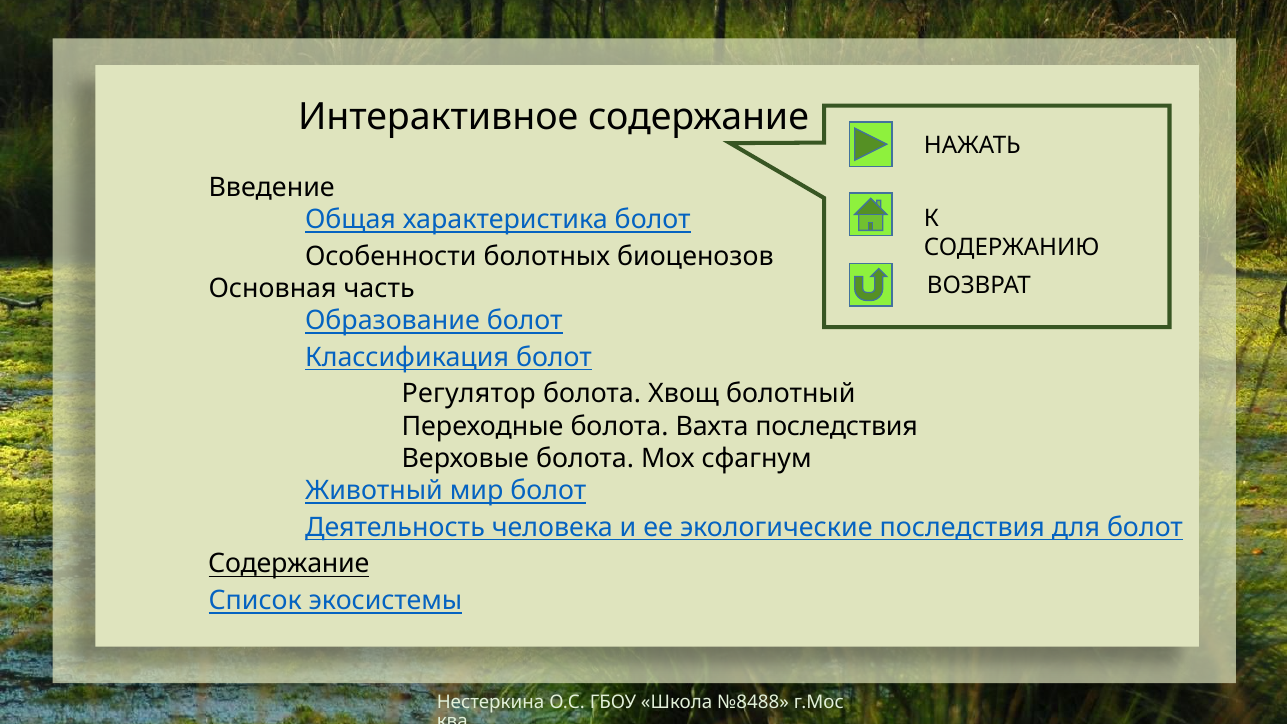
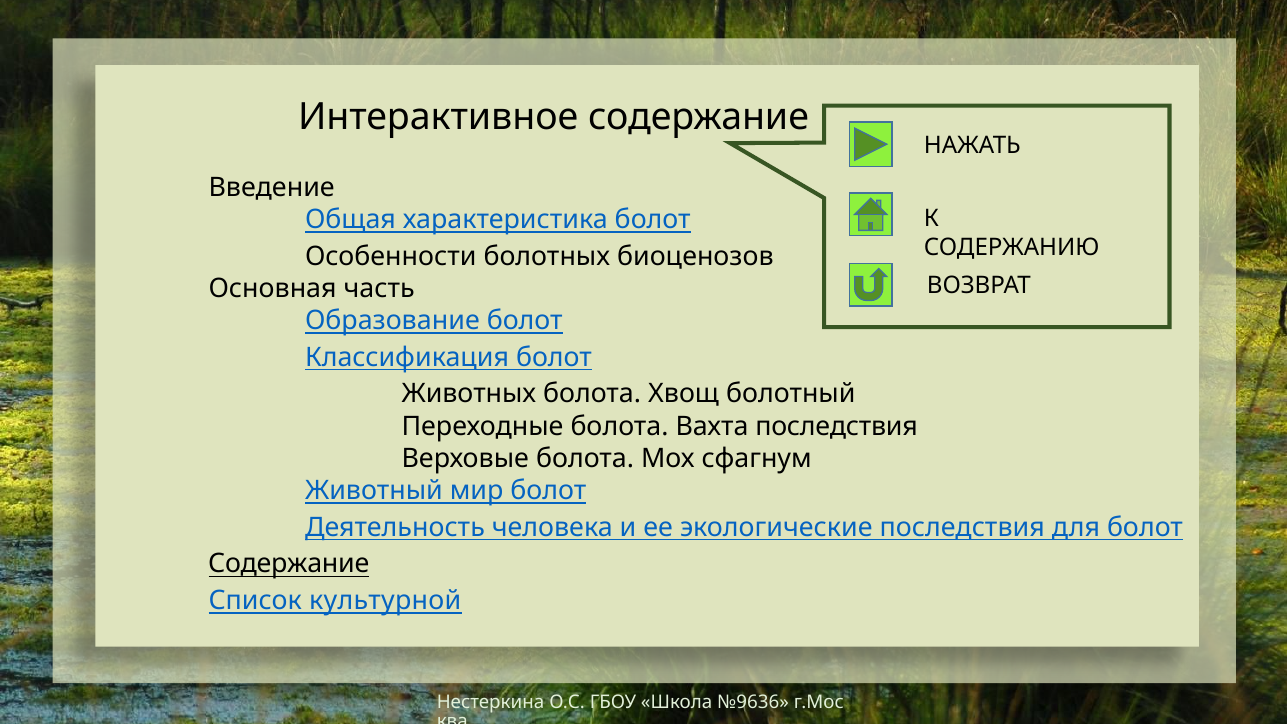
Регулятор: Регулятор -> Животных (469, 394)
экосистемы: экосистемы -> культурной (385, 601)
№8488: №8488 -> №9636 (753, 702)
